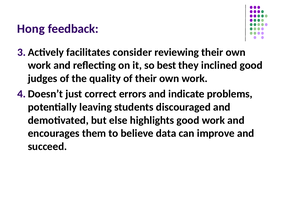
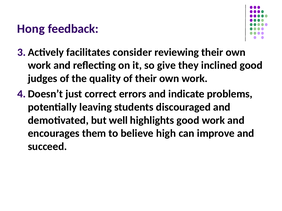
best: best -> give (166, 66)
else: else -> well (118, 121)
data: data -> high (166, 134)
